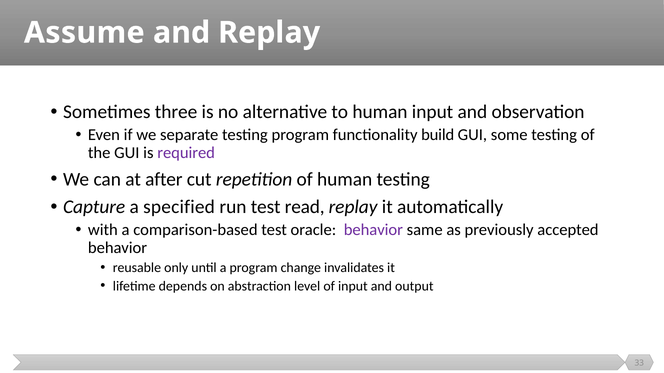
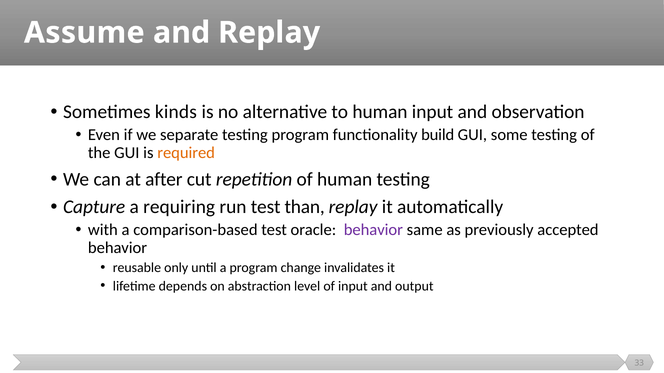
three: three -> kinds (176, 112)
required colour: purple -> orange (186, 153)
specified: specified -> requiring (179, 207)
read: read -> than (305, 207)
